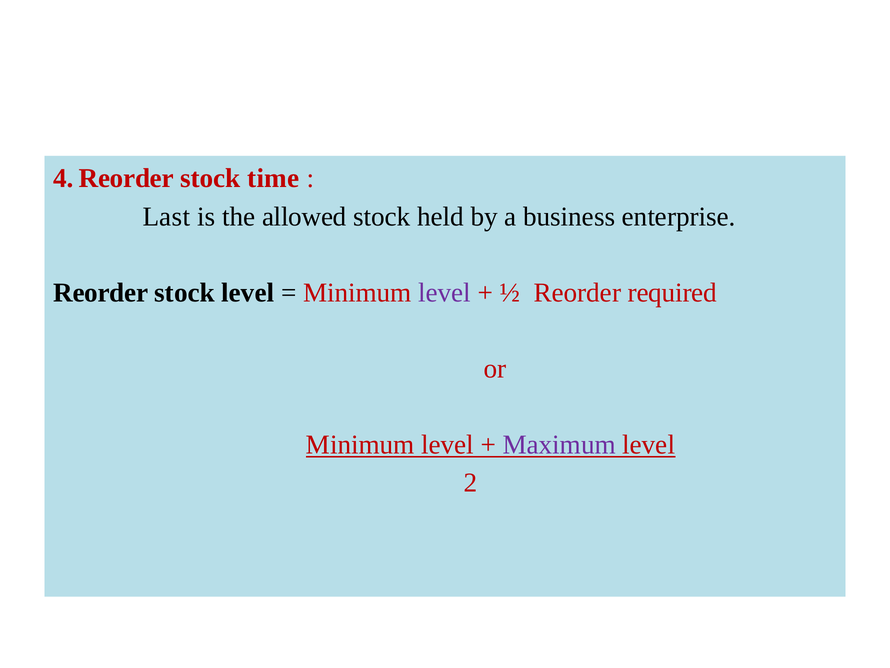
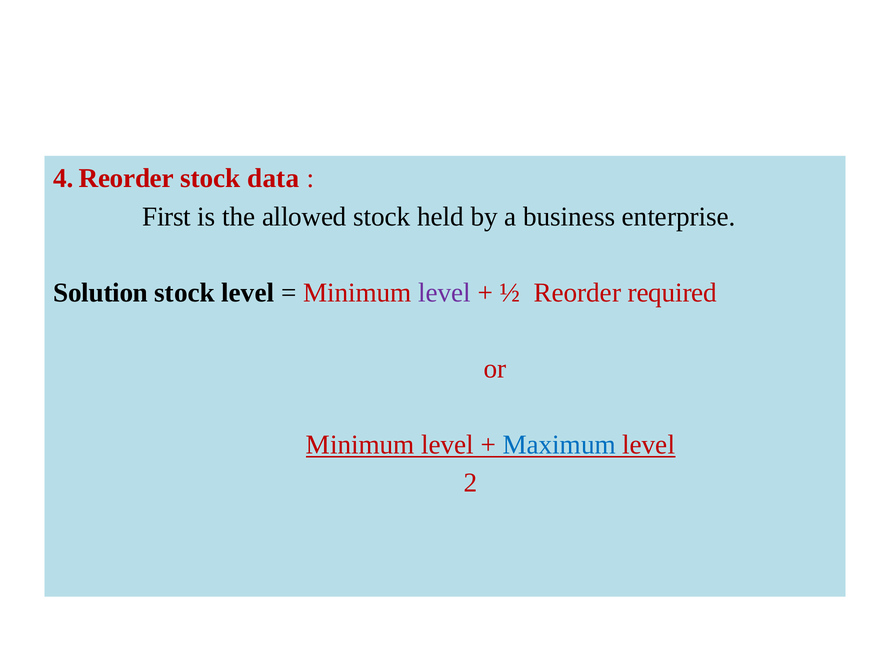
time: time -> data (273, 178)
Last: Last -> First (167, 216)
Reorder: Reorder -> Solution (101, 292)
Maximum colour: purple -> blue (559, 445)
